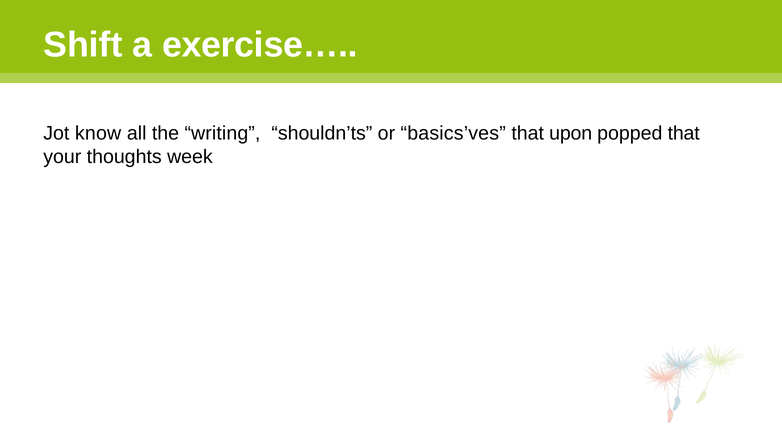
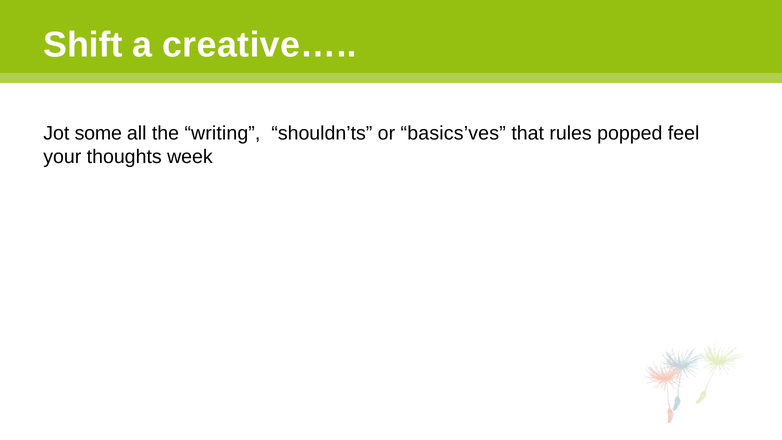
exercise…: exercise… -> creative… (259, 45)
know: know -> some (98, 133)
upon: upon -> rules (571, 133)
popped that: that -> feel (684, 133)
